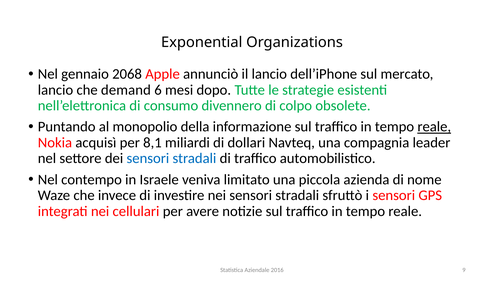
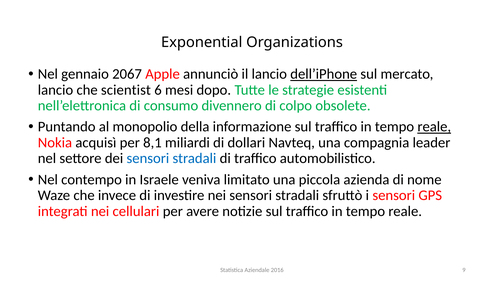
2068: 2068 -> 2067 (127, 74)
dell’iPhone underline: none -> present (324, 74)
demand: demand -> scientist (126, 90)
